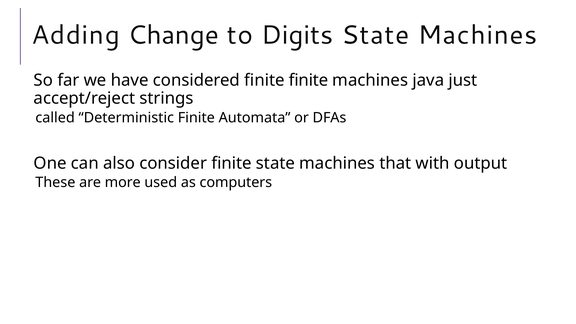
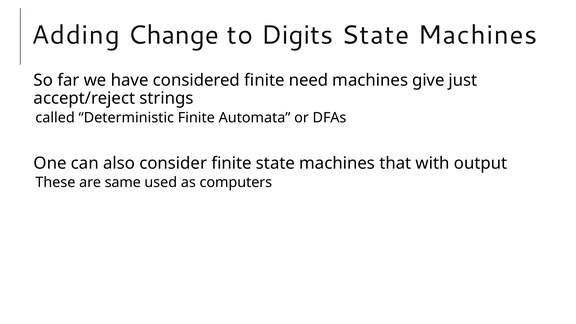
finite finite: finite -> need (309, 80)
java: java -> give (428, 80)
more: more -> same (123, 183)
